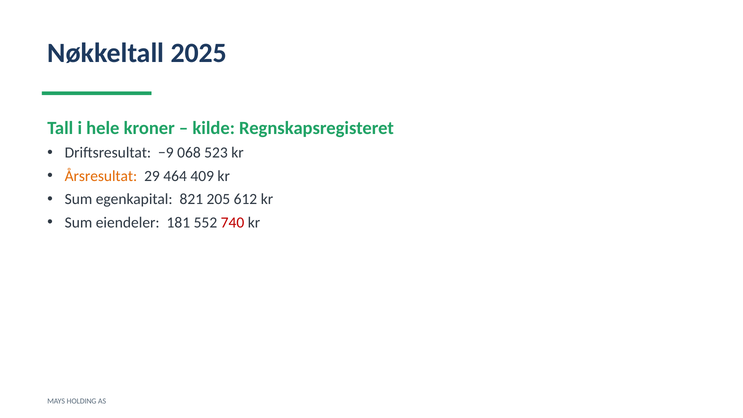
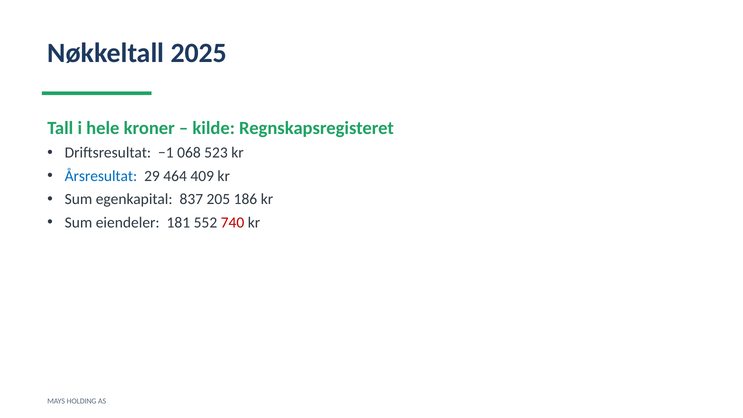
−9: −9 -> −1 (166, 153)
Årsresultat colour: orange -> blue (101, 176)
821: 821 -> 837 (191, 199)
612: 612 -> 186 (245, 199)
